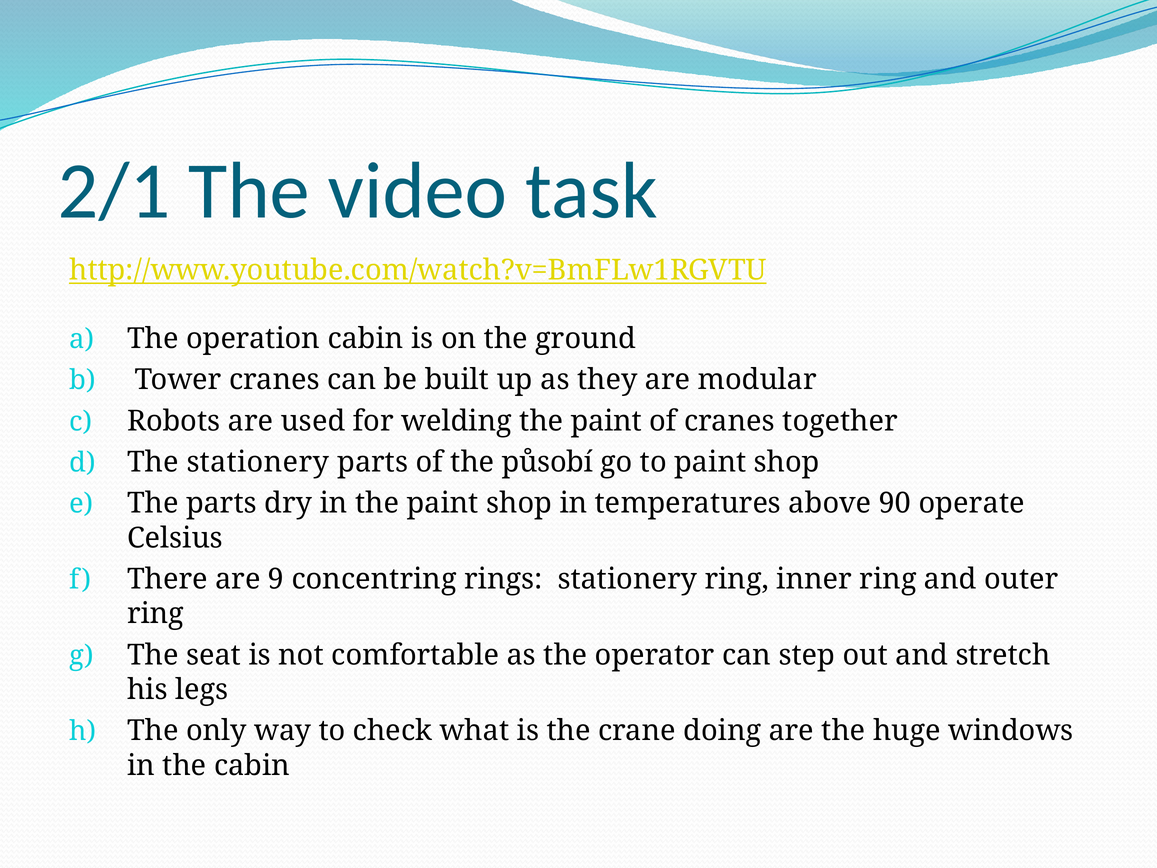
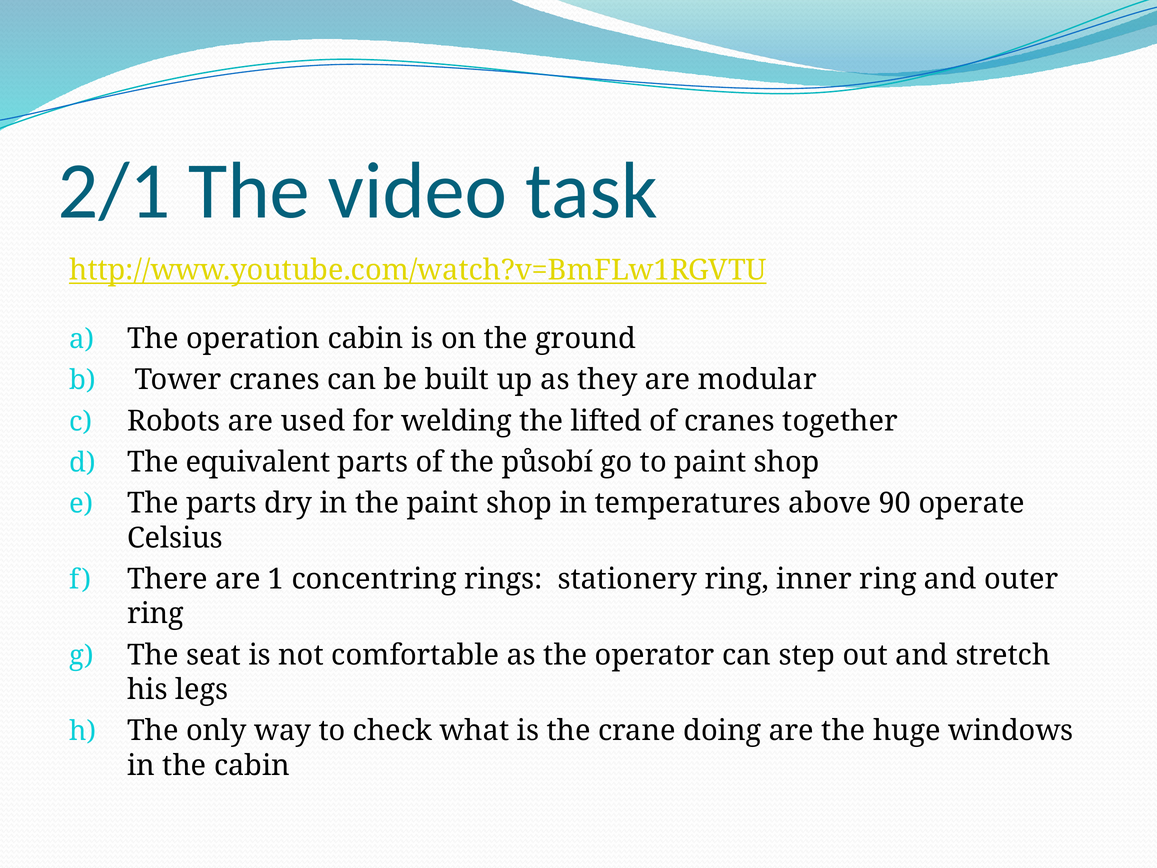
welding the paint: paint -> lifted (606, 421)
The stationery: stationery -> equivalent (258, 462)
9: 9 -> 1 (276, 579)
